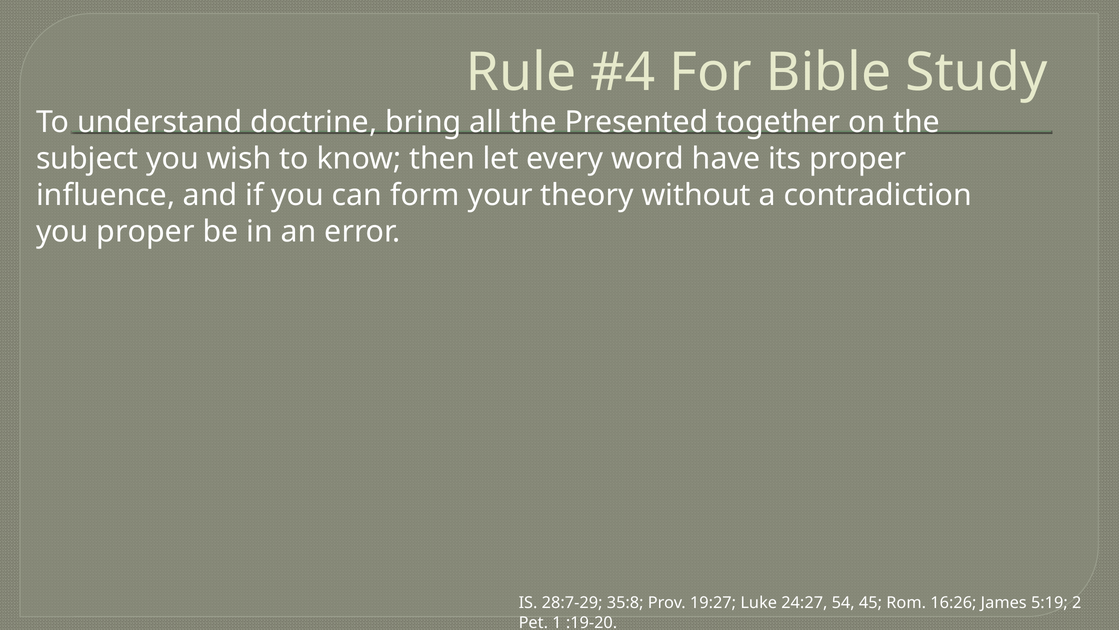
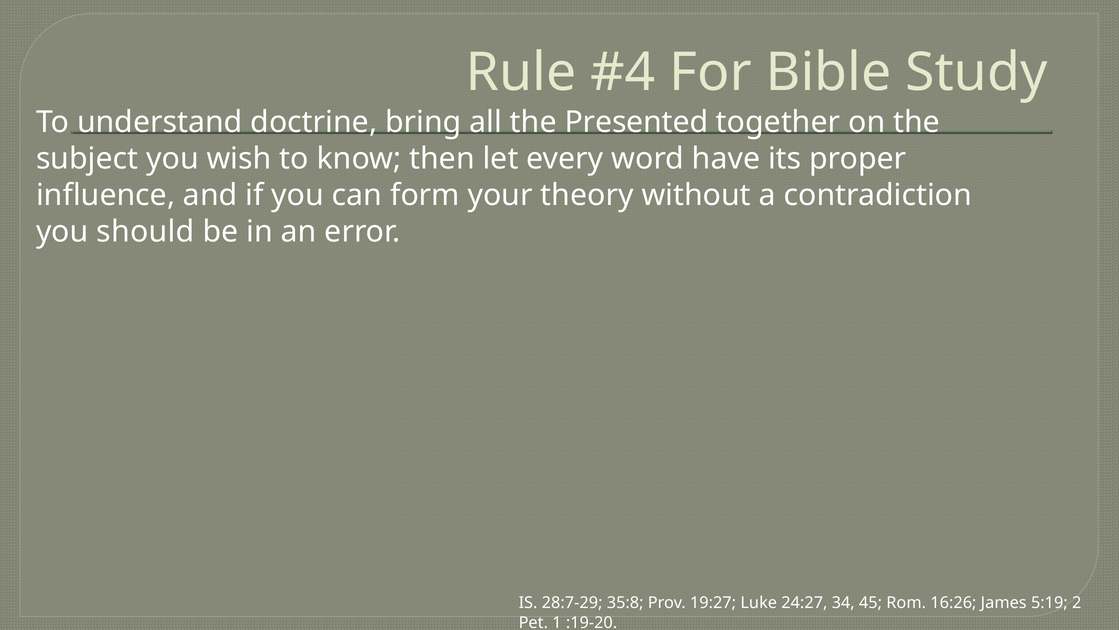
you proper: proper -> should (146, 231)
54: 54 -> 34 (843, 603)
